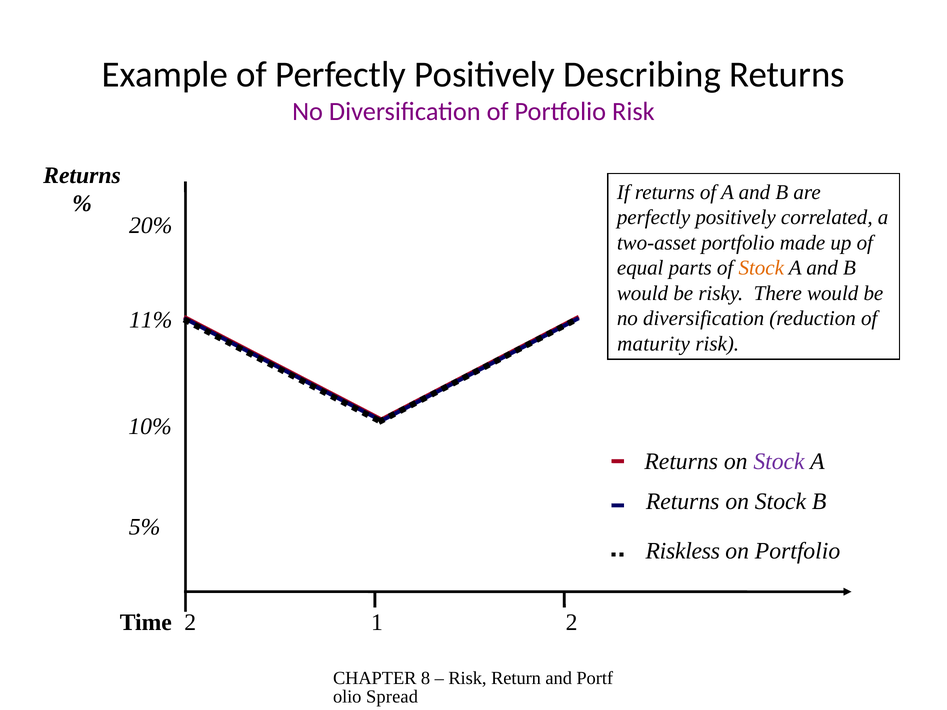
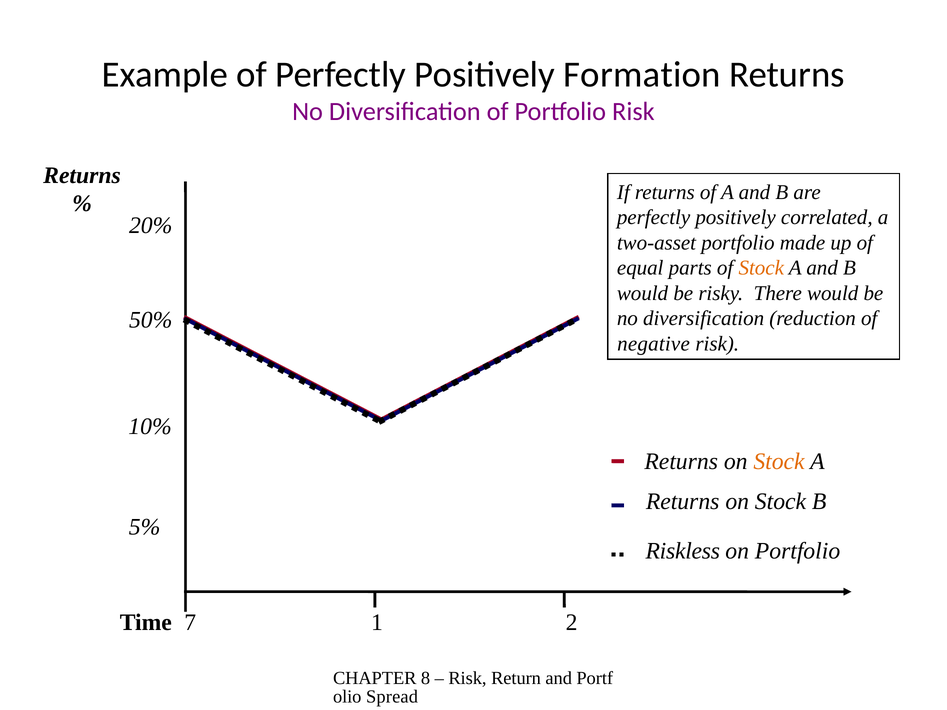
Describing: Describing -> Formation (642, 74)
11%: 11% -> 50% (151, 320)
maturity: maturity -> negative (654, 344)
Stock colour: purple -> orange (779, 462)
Time 2: 2 -> 7 (190, 623)
